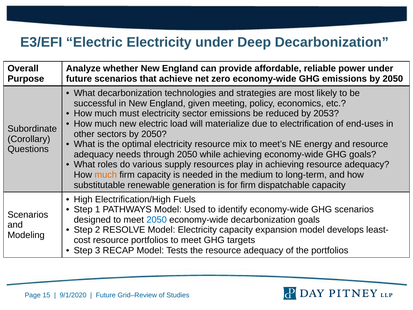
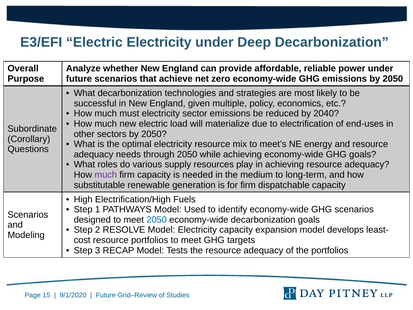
meeting: meeting -> multiple (230, 103)
2053: 2053 -> 2040 (326, 113)
much colour: orange -> purple (106, 175)
